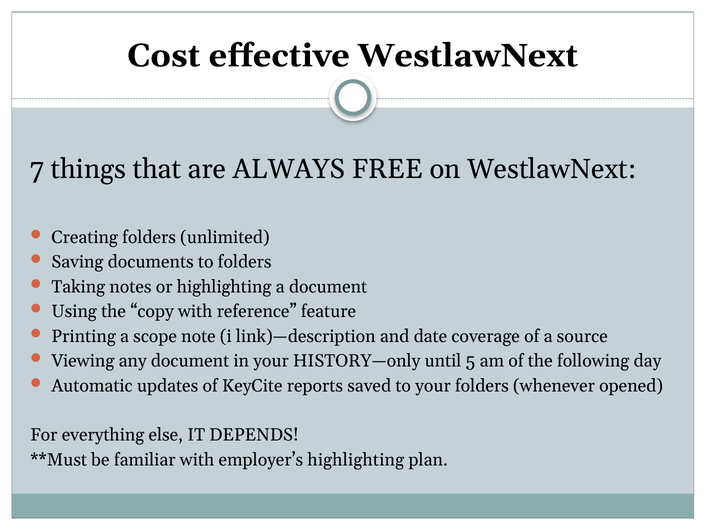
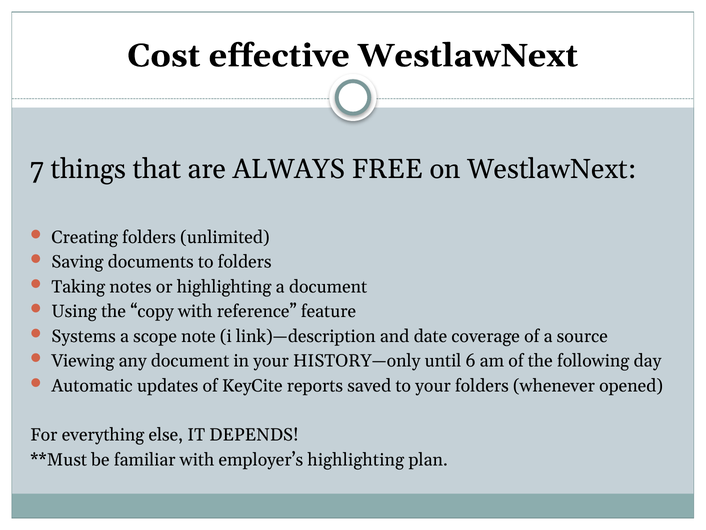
Printing: Printing -> Systems (84, 336)
5: 5 -> 6 (471, 361)
